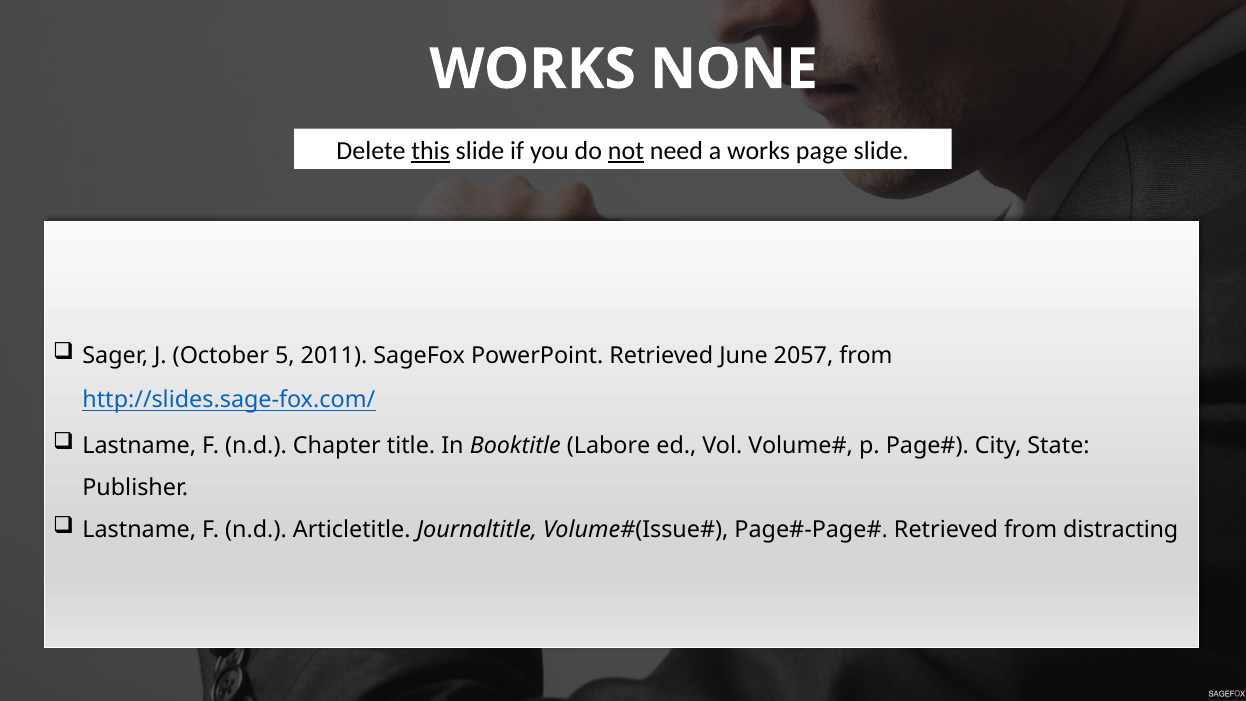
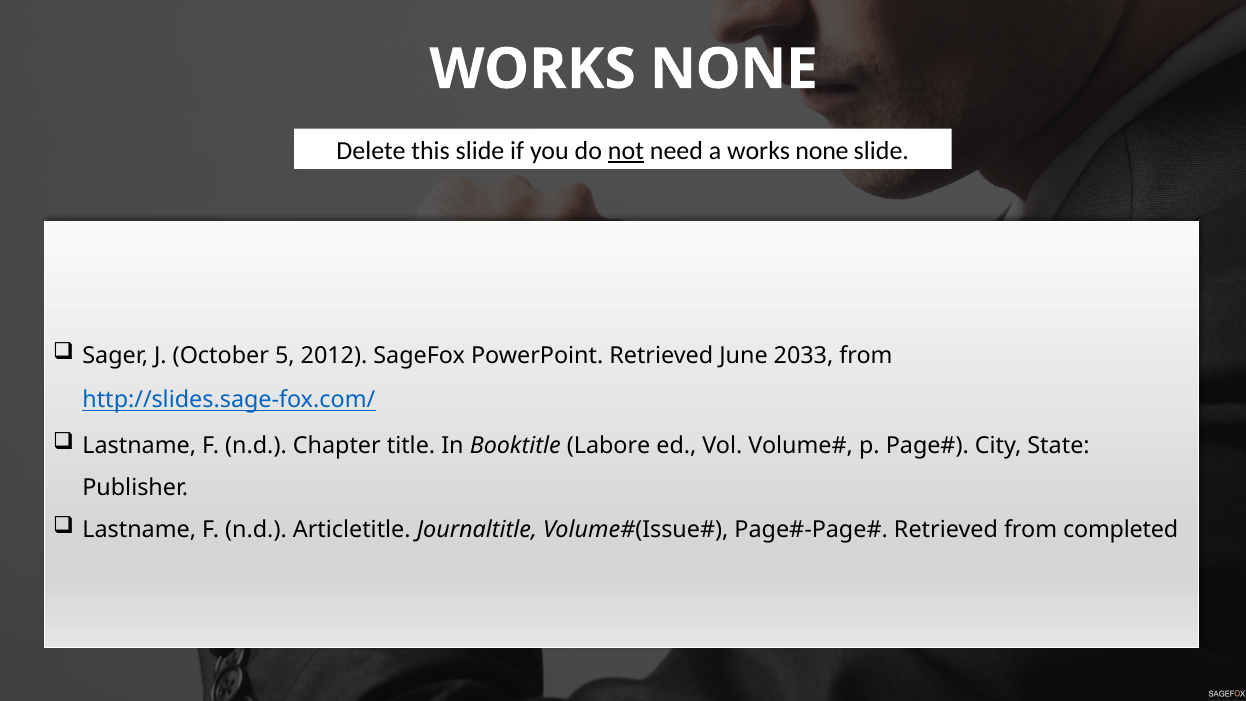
this underline: present -> none (431, 151)
a works page: page -> none (822, 151)
2011: 2011 -> 2012 (334, 356)
2057: 2057 -> 2033 (803, 356)
distracting: distracting -> completed (1121, 529)
